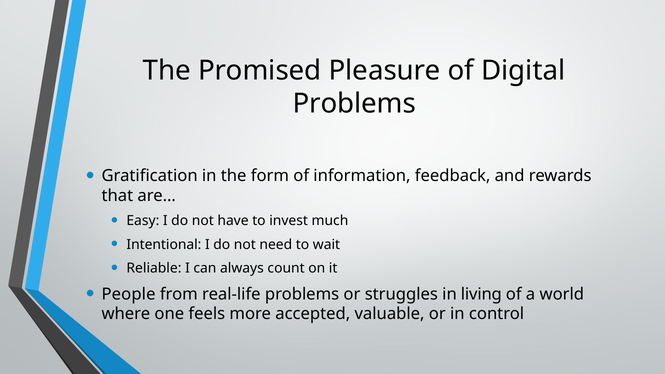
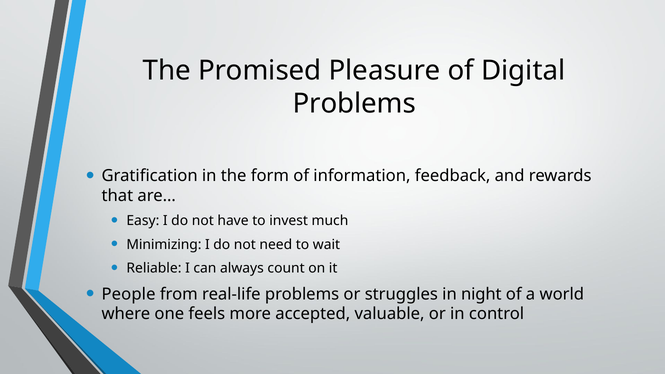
Intentional: Intentional -> Minimizing (164, 245)
living: living -> night (481, 294)
